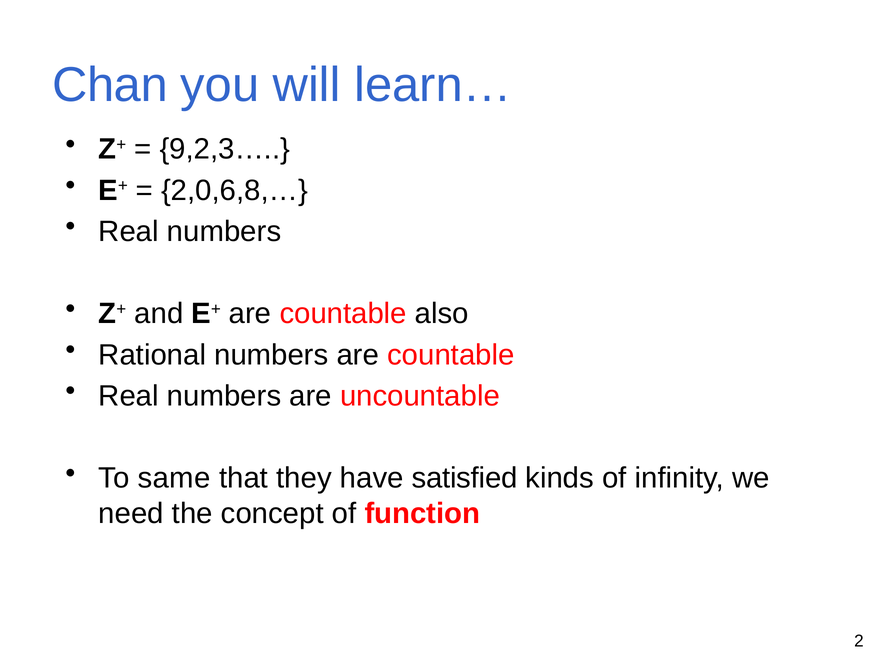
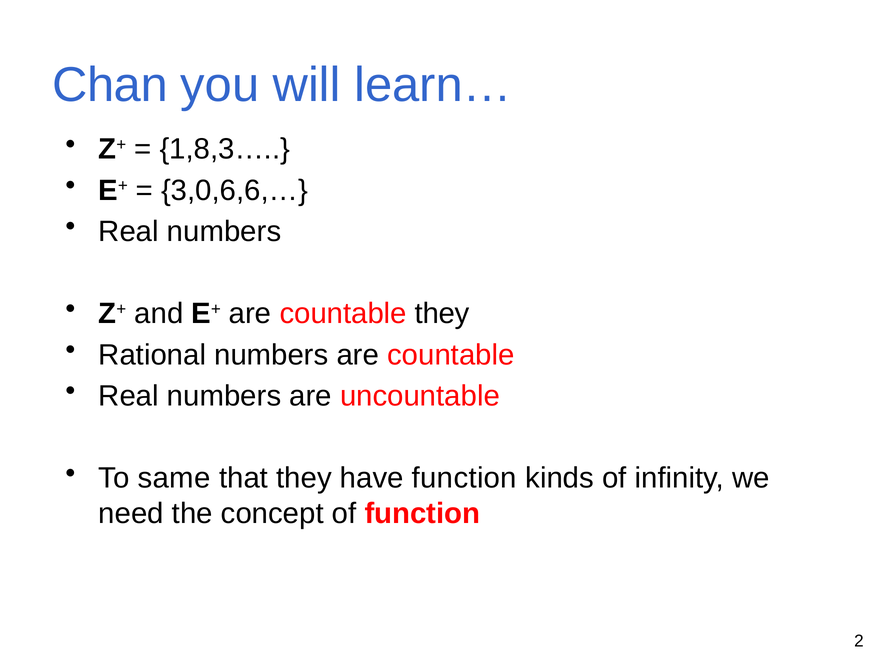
9,2,3…: 9,2,3… -> 1,8,3… (225, 149)
2,0,6,8,…: 2,0,6,8,… -> 3,0,6,6,… (235, 190)
countable also: also -> they (442, 314)
have satisfied: satisfied -> function (464, 478)
